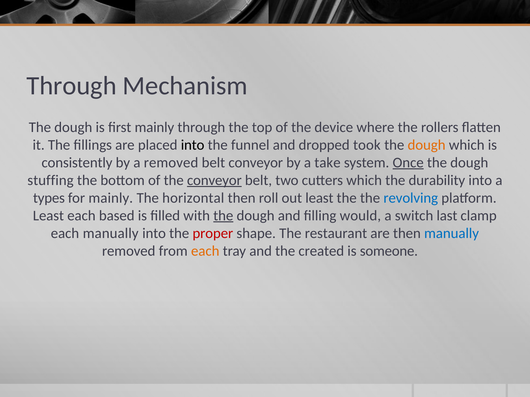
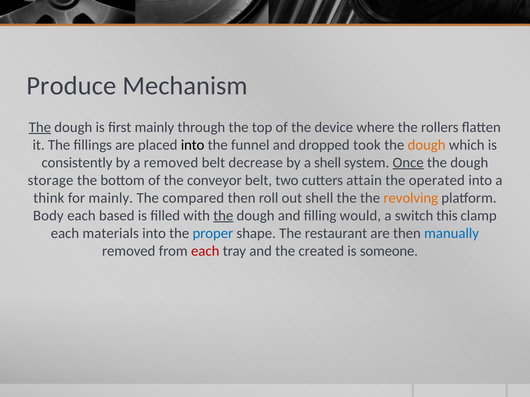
Through: Through -> Produce (71, 86)
The underline: none -> present (40, 127)
belt conveyor: conveyor -> decrease (256, 163)
a take: take -> shell (328, 163)
stuffing: stuffing -> storage (50, 180)
conveyor underline: present -> none (214, 180)
cutters which: which -> attain (364, 180)
durability: durability -> operated (437, 180)
types: types -> think (49, 198)
horizontal: horizontal -> compared (193, 198)
out least: least -> shell (319, 198)
revolving colour: blue -> orange (411, 198)
Least: Least -> Body (48, 216)
last: last -> this (447, 216)
each manually: manually -> materials (111, 234)
proper colour: red -> blue (213, 234)
each colour: orange -> red (205, 251)
